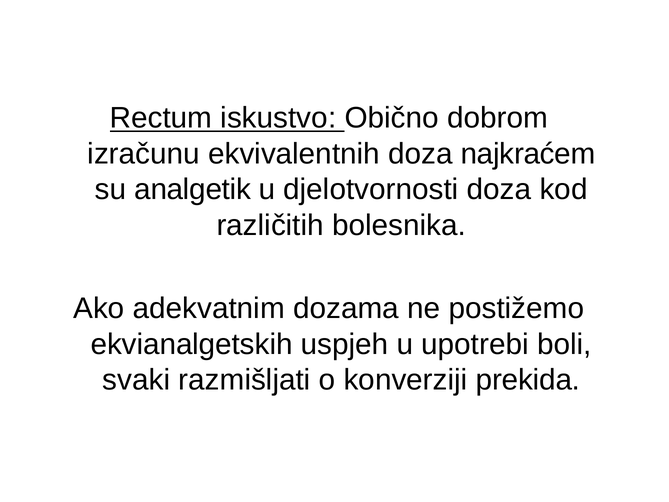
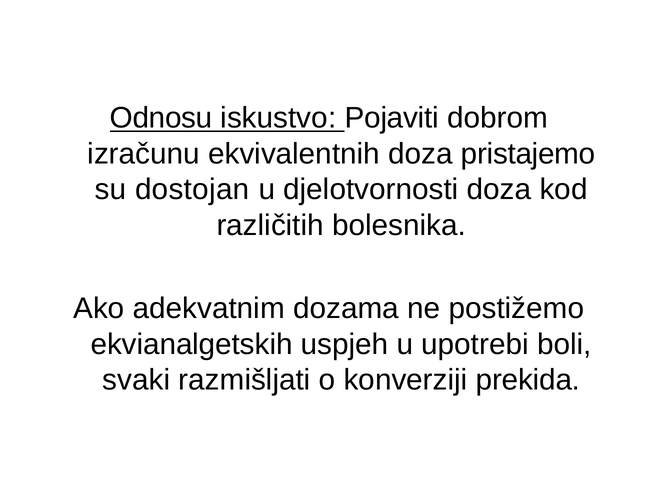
Rectum: Rectum -> Odnosu (161, 118)
Obično: Obično -> Pojaviti (392, 118)
najkraćem: najkraćem -> pristajemo (528, 154)
analgetik: analgetik -> dostojan (192, 189)
